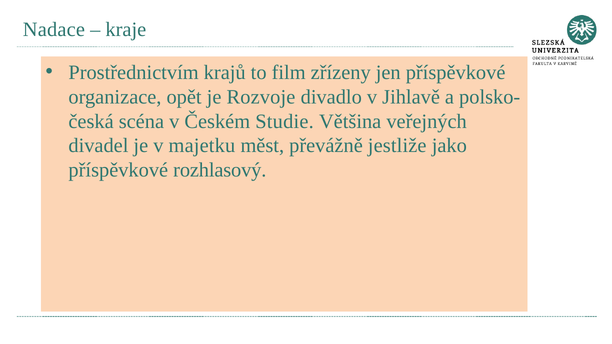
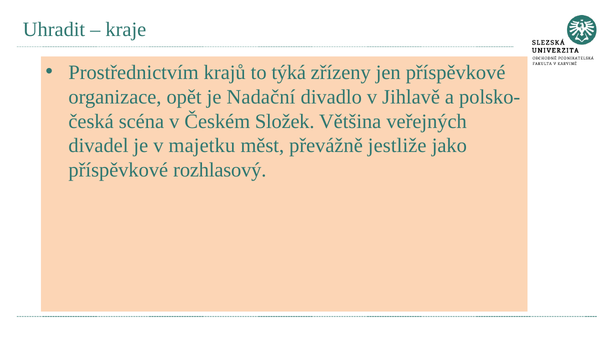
Nadace: Nadace -> Uhradit (54, 30)
film: film -> týká (289, 72)
Rozvoje: Rozvoje -> Nadační (261, 97)
Studie: Studie -> Složek (285, 121)
